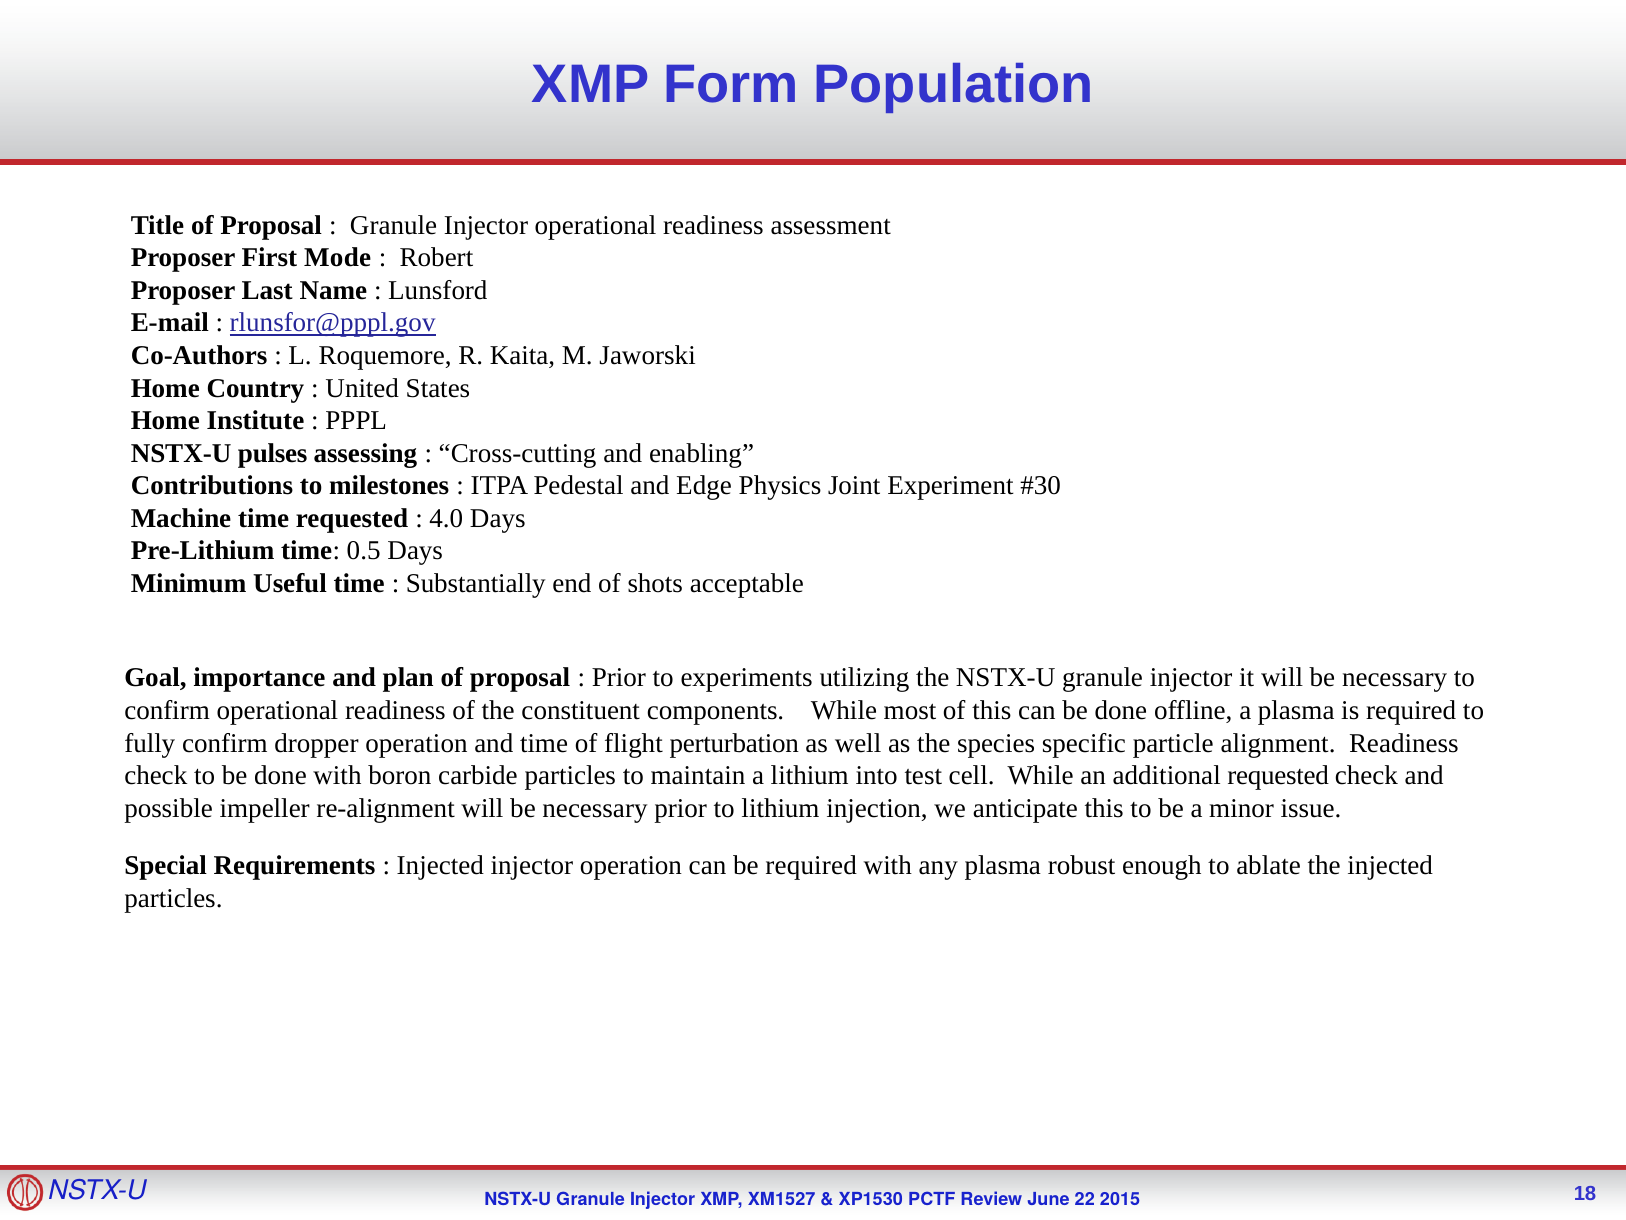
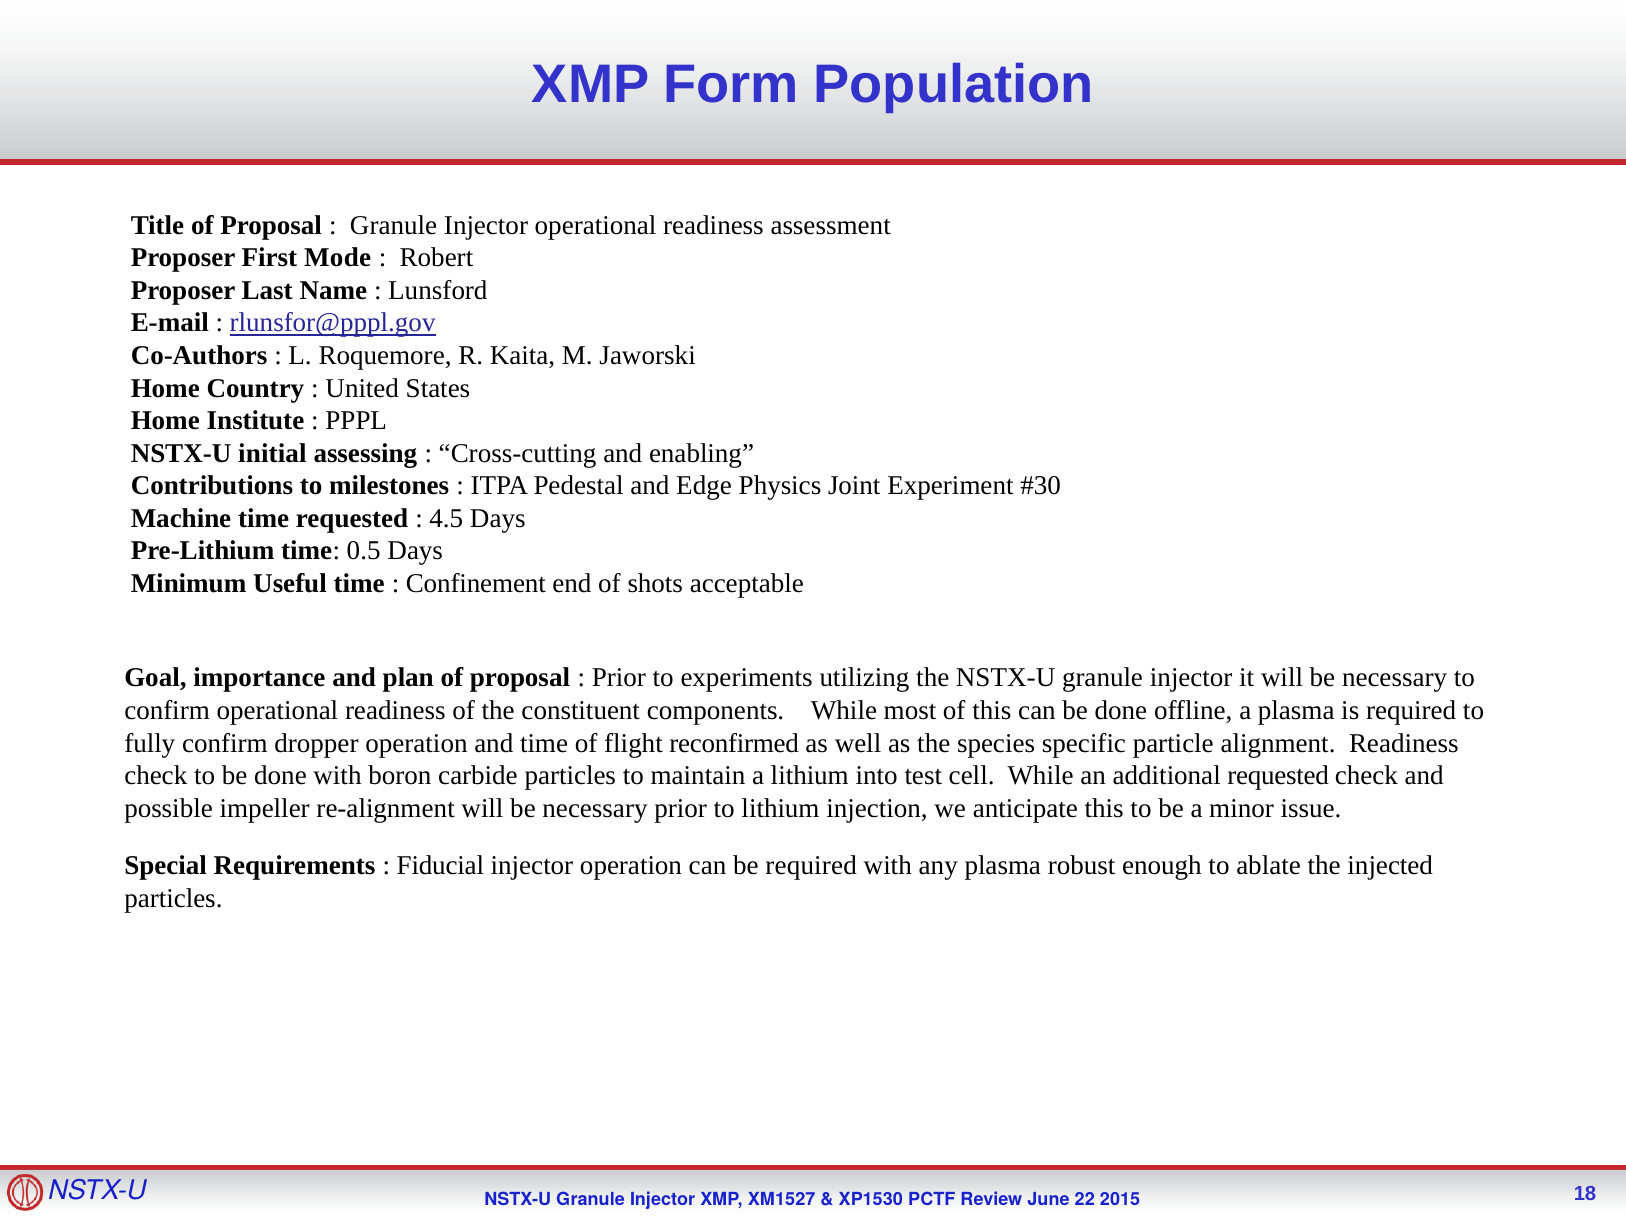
pulses: pulses -> initial (272, 453)
4.0: 4.0 -> 4.5 (446, 518)
Substantially: Substantially -> Confinement (476, 583)
perturbation: perturbation -> reconfirmed (734, 743)
Injected: Injected -> Fiducial (440, 865)
